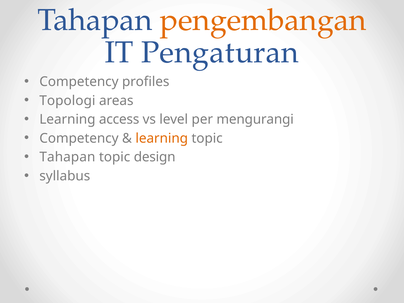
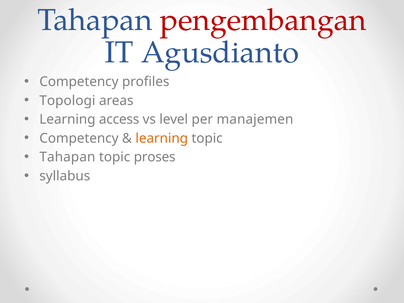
pengembangan colour: orange -> red (263, 20)
Pengaturan: Pengaturan -> Agusdianto (220, 53)
mengurangi: mengurangi -> manajemen (255, 119)
design: design -> proses (155, 157)
